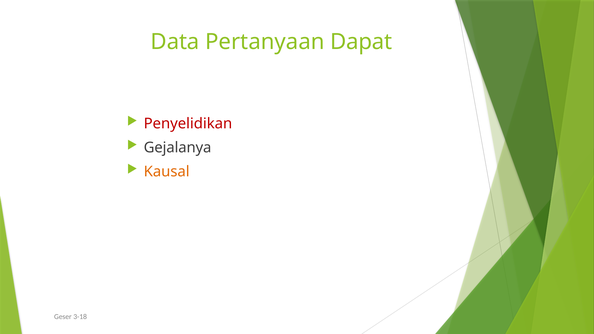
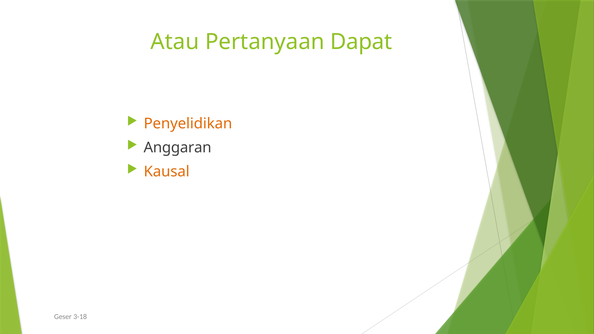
Data: Data -> Atau (175, 42)
Penyelidikan colour: red -> orange (188, 124)
Gejalanya: Gejalanya -> Anggaran (178, 148)
